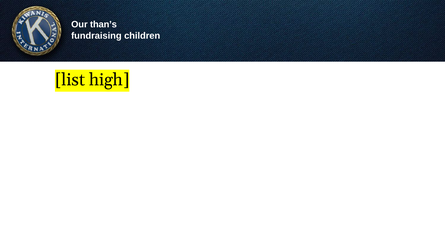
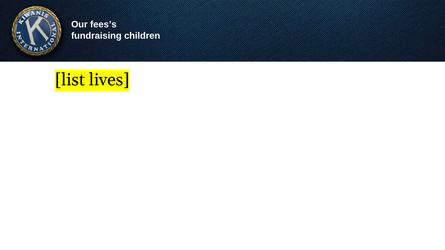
than’s: than’s -> fees’s (103, 25)
high: high -> lives (109, 80)
